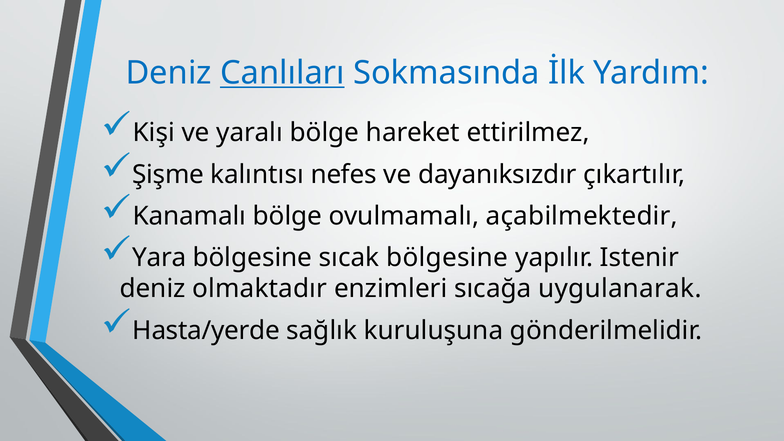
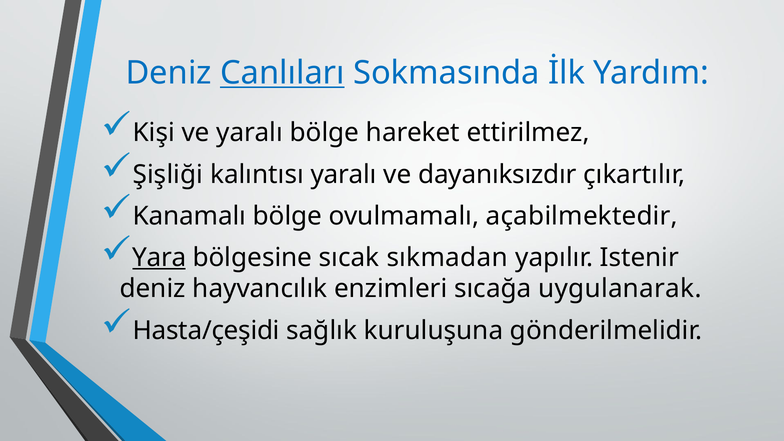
Şişme: Şişme -> Şişliği (168, 174)
kalıntısı nefes: nefes -> yaralı (344, 174)
Yara underline: none -> present (159, 257)
sıcak bölgesine: bölgesine -> sıkmadan (447, 257)
olmaktadır: olmaktadır -> hayvancılık (260, 289)
Hasta/yerde: Hasta/yerde -> Hasta/çeşidi (206, 330)
